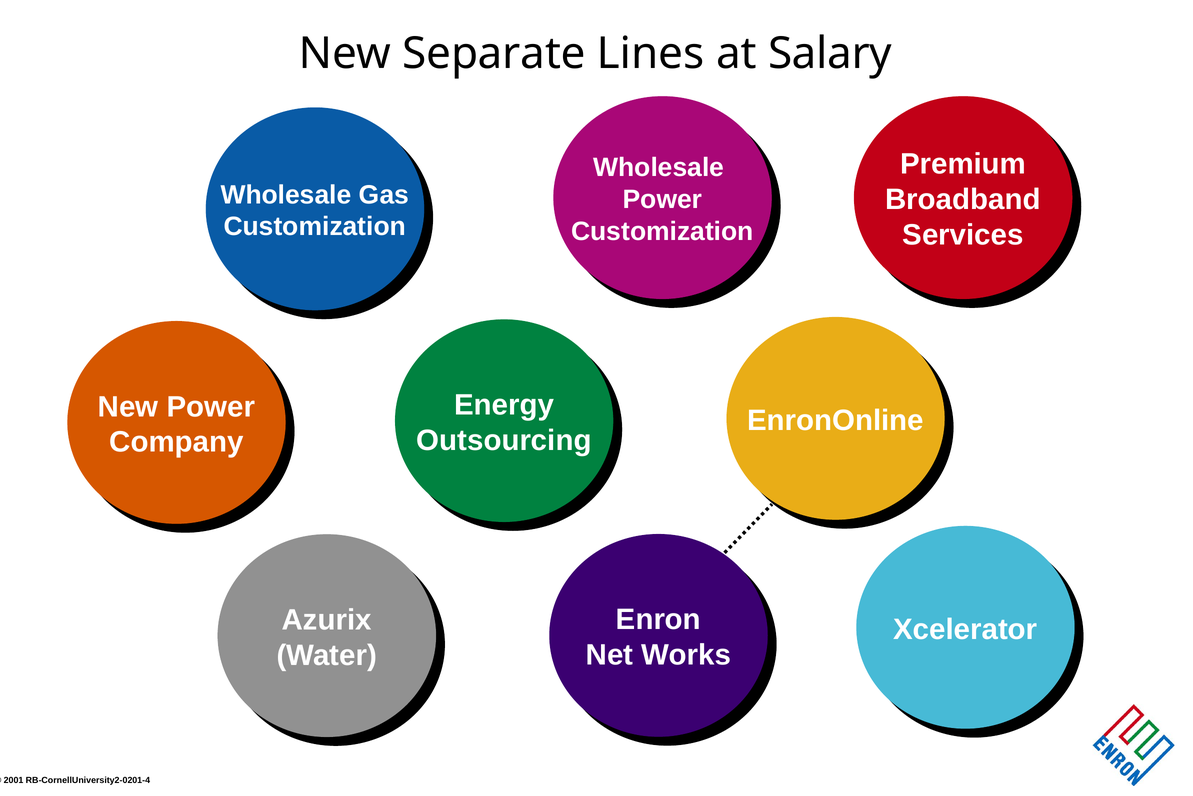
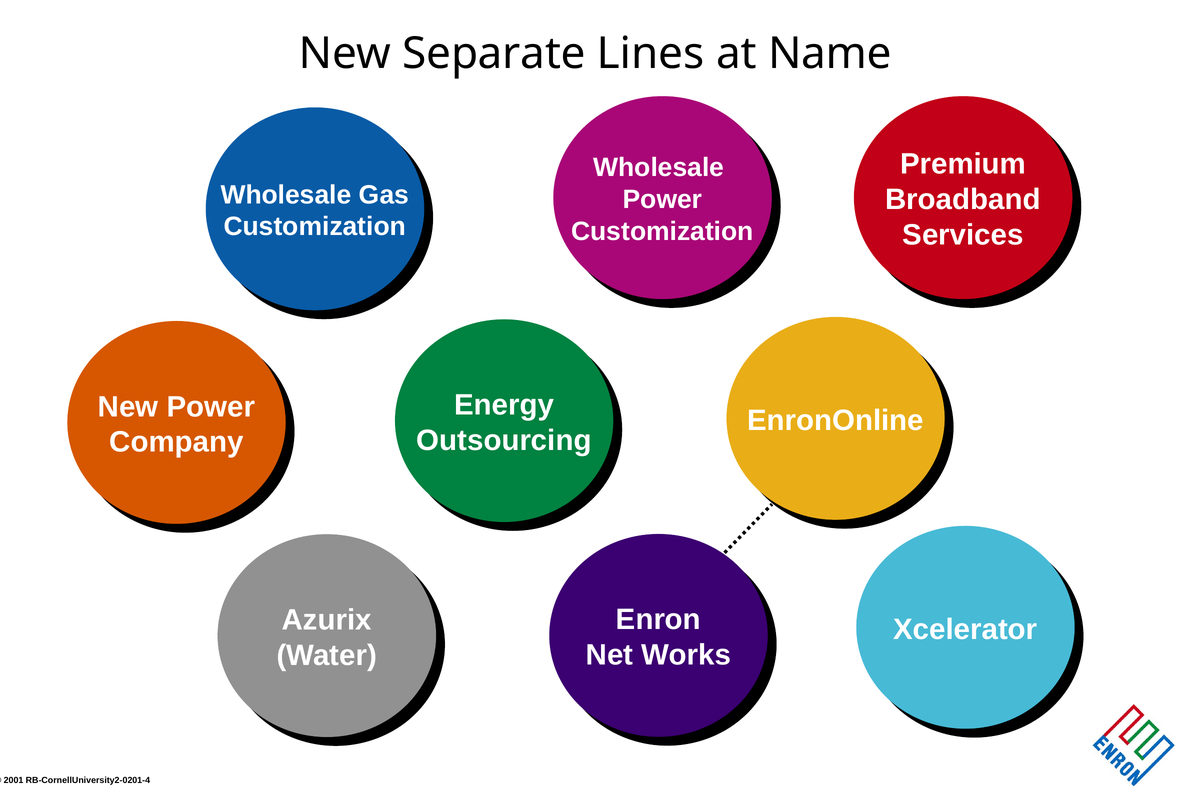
Salary: Salary -> Name (830, 54)
